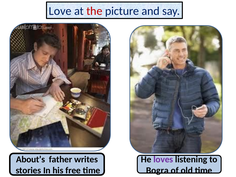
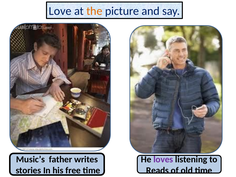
the colour: red -> orange (94, 11)
About’s: About’s -> Music’s (30, 159)
Bogra: Bogra -> Reads (157, 170)
